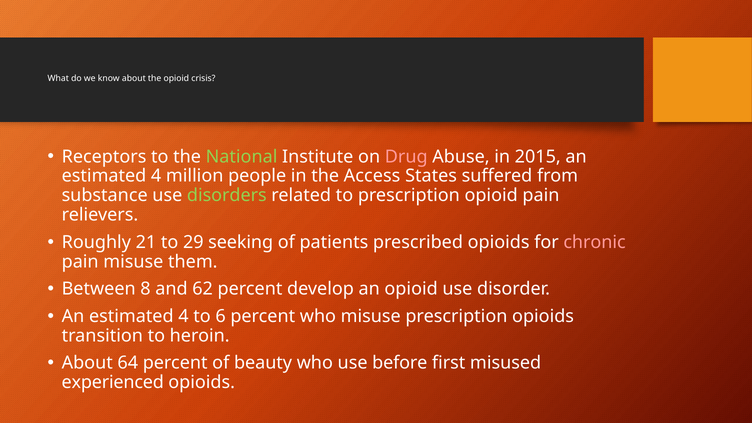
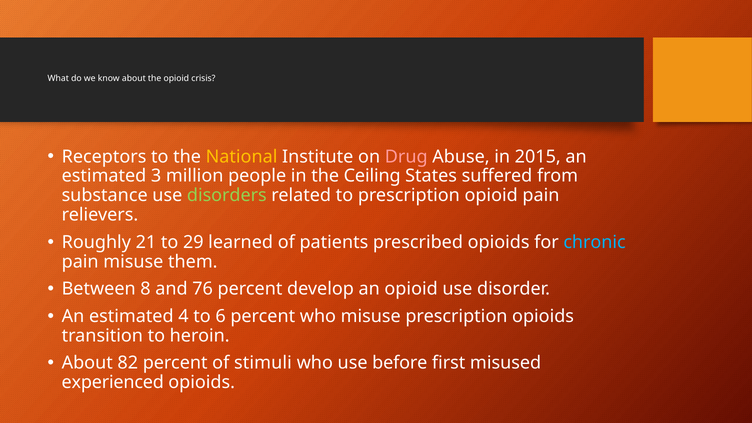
National colour: light green -> yellow (242, 157)
4: 4 -> 3 (156, 176)
Access: Access -> Ceiling (372, 176)
seeking: seeking -> learned (241, 242)
chronic colour: pink -> light blue (595, 242)
62: 62 -> 76 (203, 289)
64: 64 -> 82 (128, 363)
beauty: beauty -> stimuli (263, 363)
